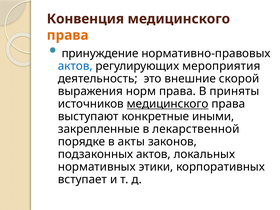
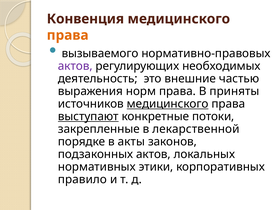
принуждение: принуждение -> вызываемого (100, 54)
актов colour: blue -> purple (75, 66)
мероприятия: мероприятия -> необходимых (221, 66)
скорой: скорой -> частью (239, 79)
выступают underline: none -> present (88, 117)
иными: иными -> потоки (213, 117)
вступает: вступает -> правило (82, 180)
